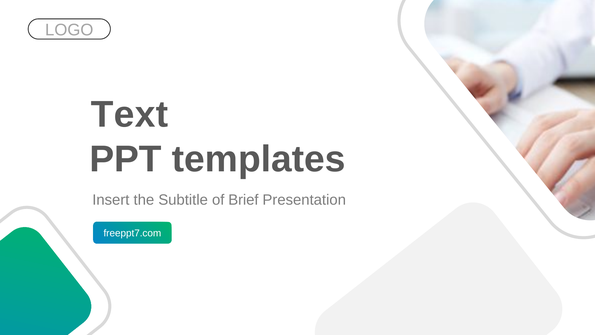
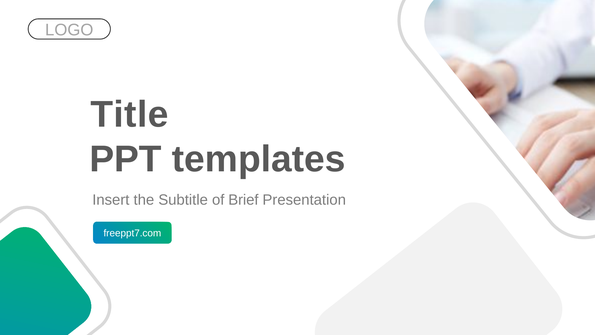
Text: Text -> Title (129, 114)
